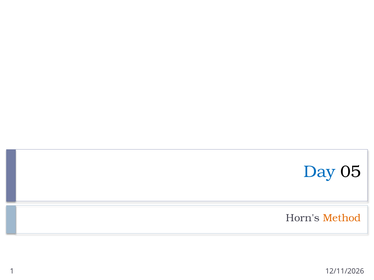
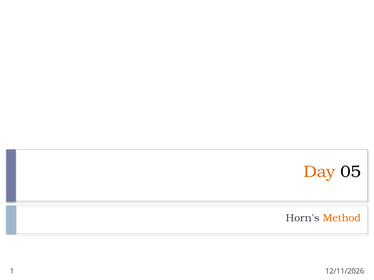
Day colour: blue -> orange (319, 172)
